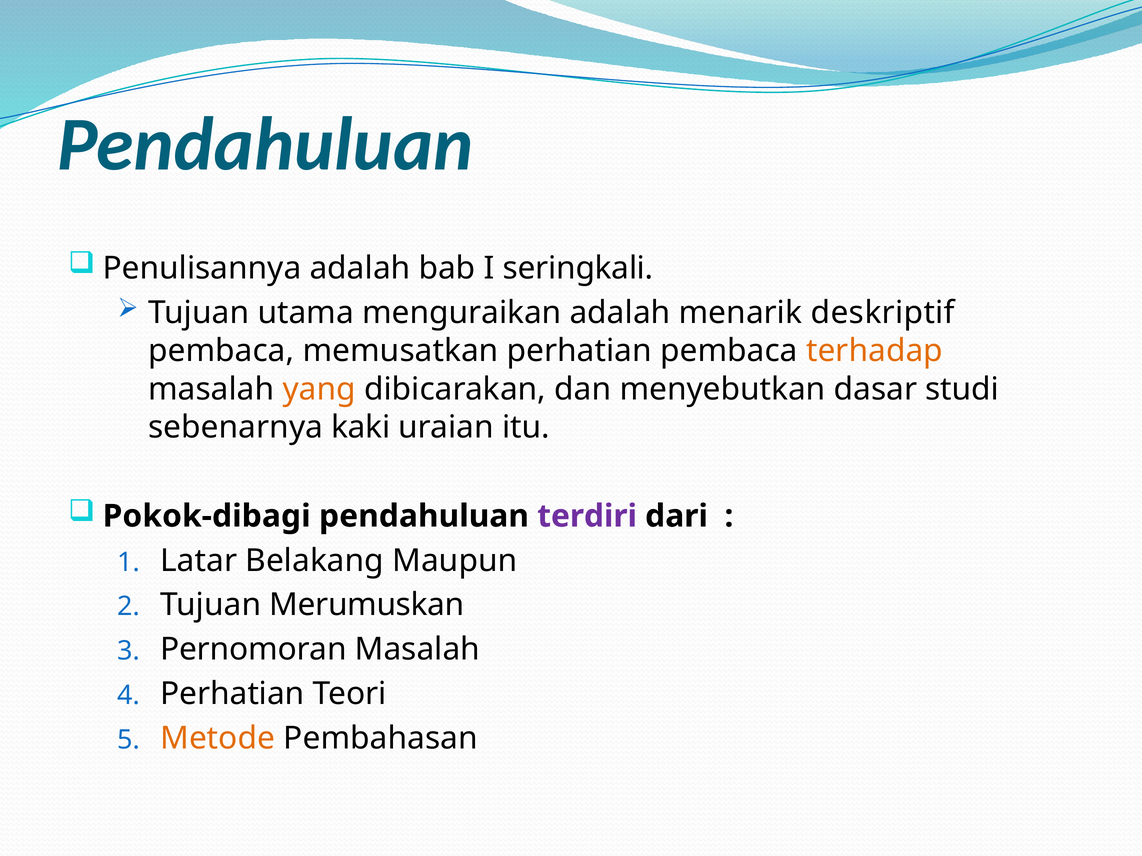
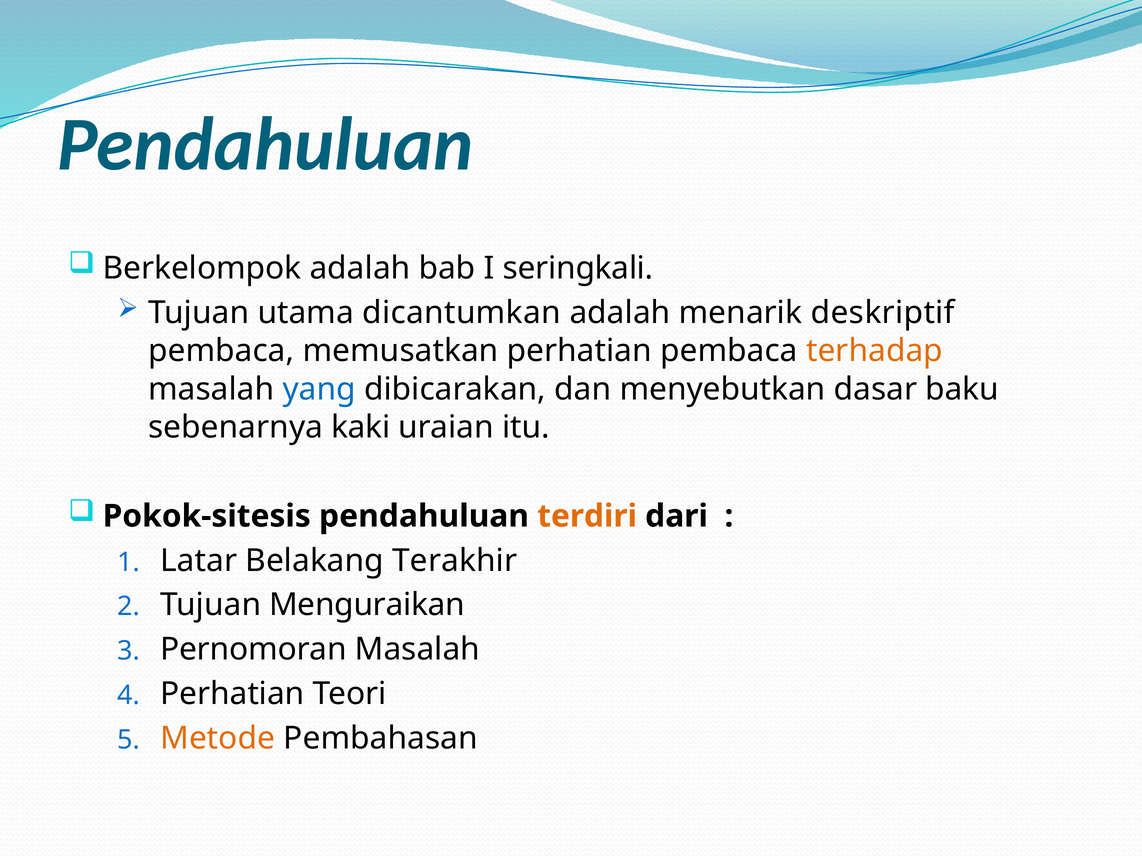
Penulisannya: Penulisannya -> Berkelompok (202, 269)
menguraikan: menguraikan -> dicantumkan (462, 313)
yang colour: orange -> blue (319, 389)
studi: studi -> baku (962, 389)
Pokok-dibagi: Pokok-dibagi -> Pokok-sitesis (207, 516)
terdiri colour: purple -> orange (587, 516)
Maupun: Maupun -> Terakhir (455, 561)
Merumuskan: Merumuskan -> Menguraikan (367, 605)
